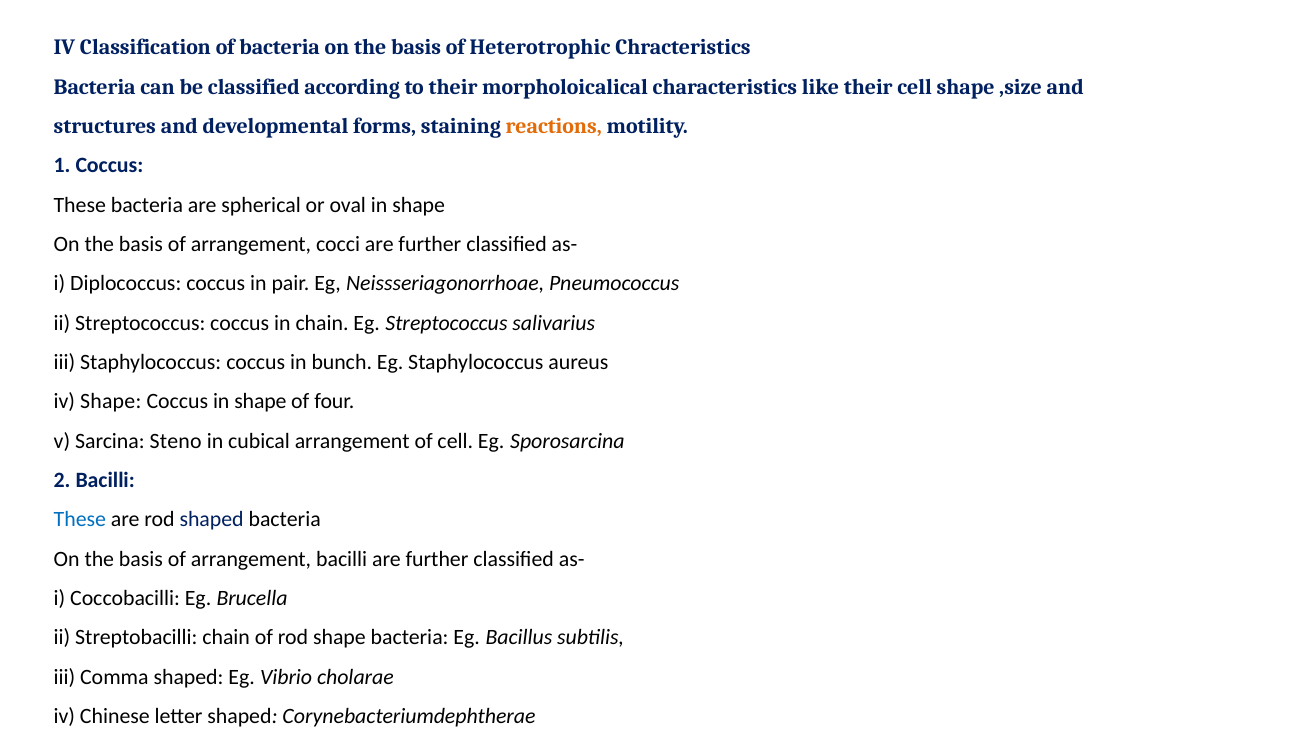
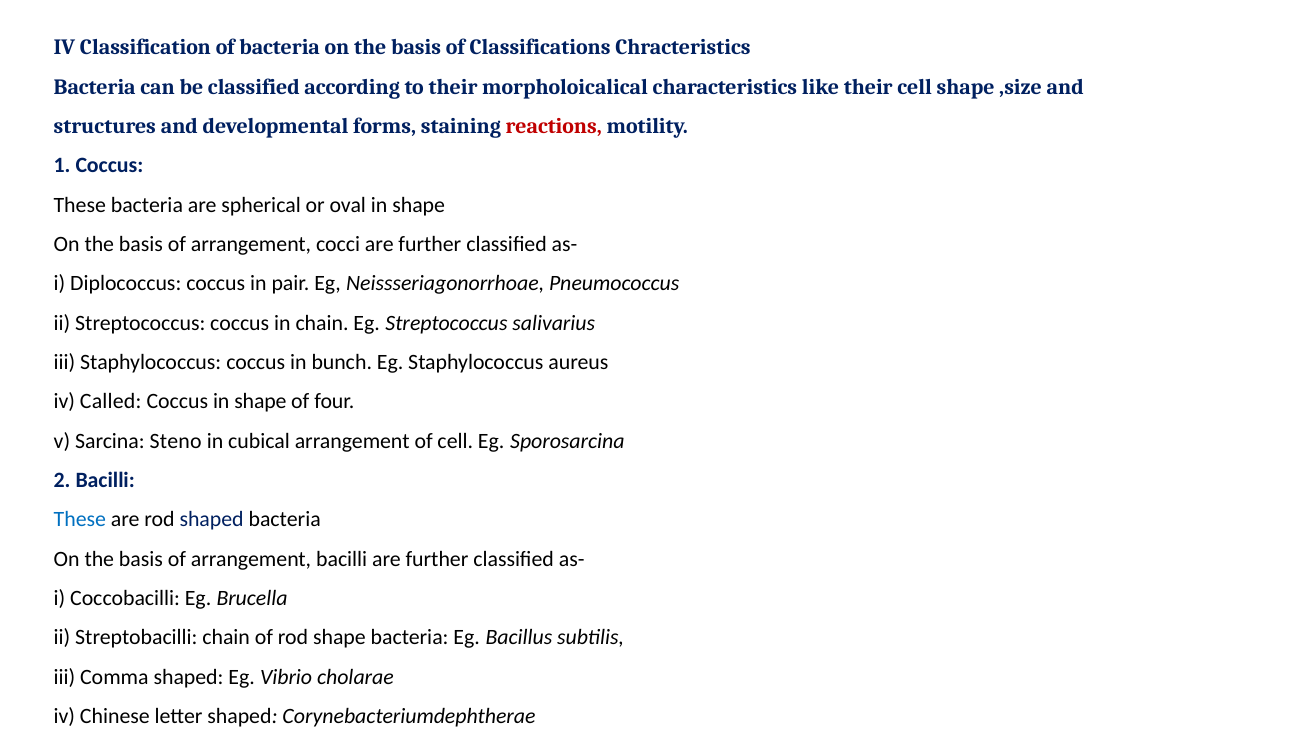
Heterotrophic: Heterotrophic -> Classifications (540, 48)
reactions colour: orange -> red (554, 126)
iv Shape: Shape -> Called (111, 402)
